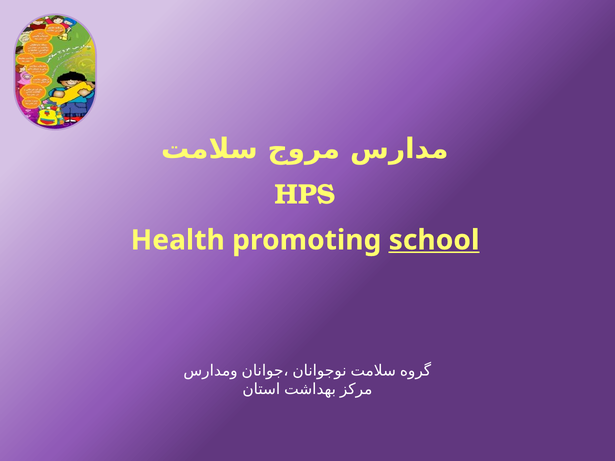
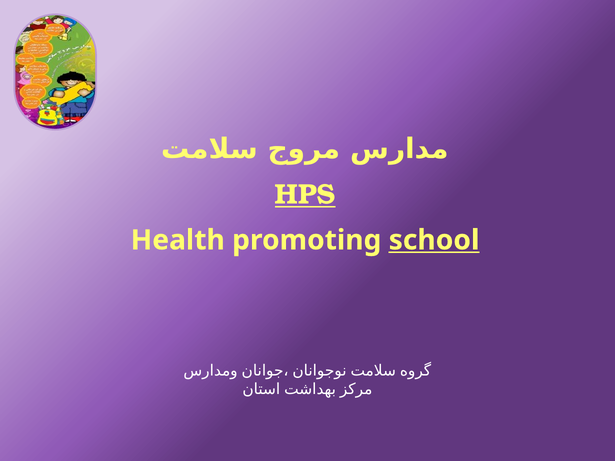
HPS underline: none -> present (305, 195)
